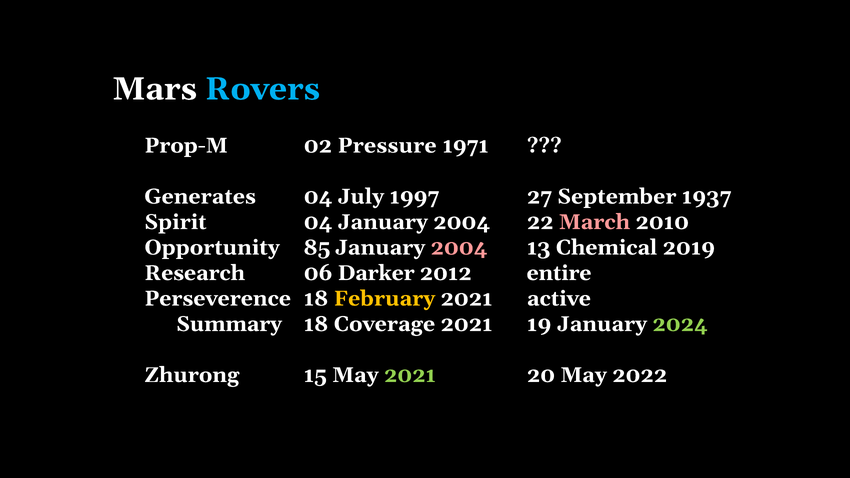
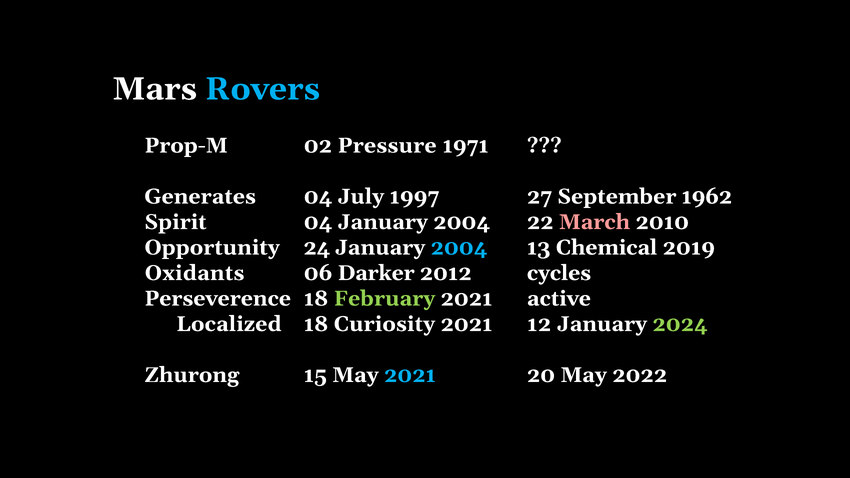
1937: 1937 -> 1962 (707, 197)
85: 85 -> 24 (317, 248)
2004 colour: pink -> light blue (459, 248)
Research: Research -> Oxidants (195, 273)
entire: entire -> cycles (559, 273)
February colour: yellow -> light green (384, 299)
Summary: Summary -> Localized (229, 324)
Coverage: Coverage -> Curiosity (384, 324)
19: 19 -> 12 (539, 324)
2021 colour: light green -> light blue (410, 375)
